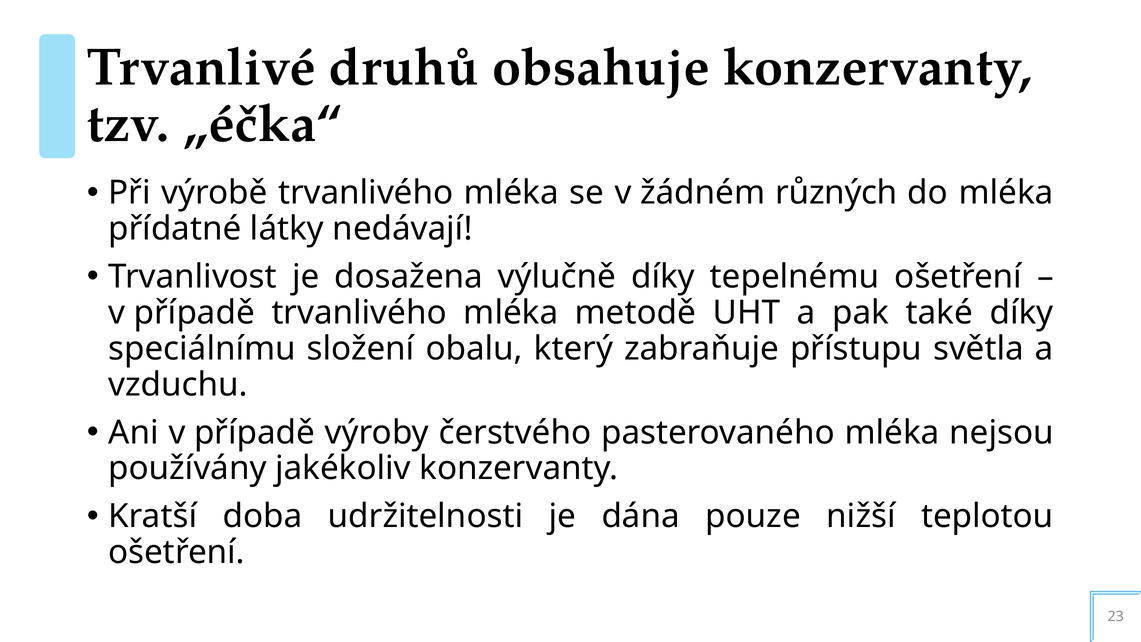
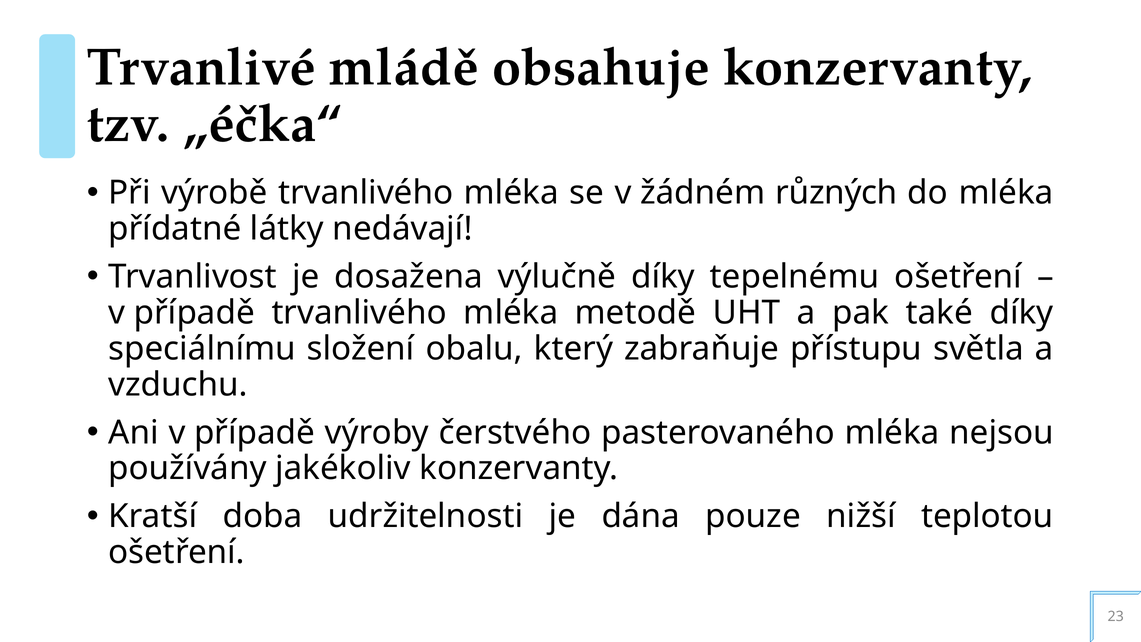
druhů: druhů -> mládě (404, 68)
